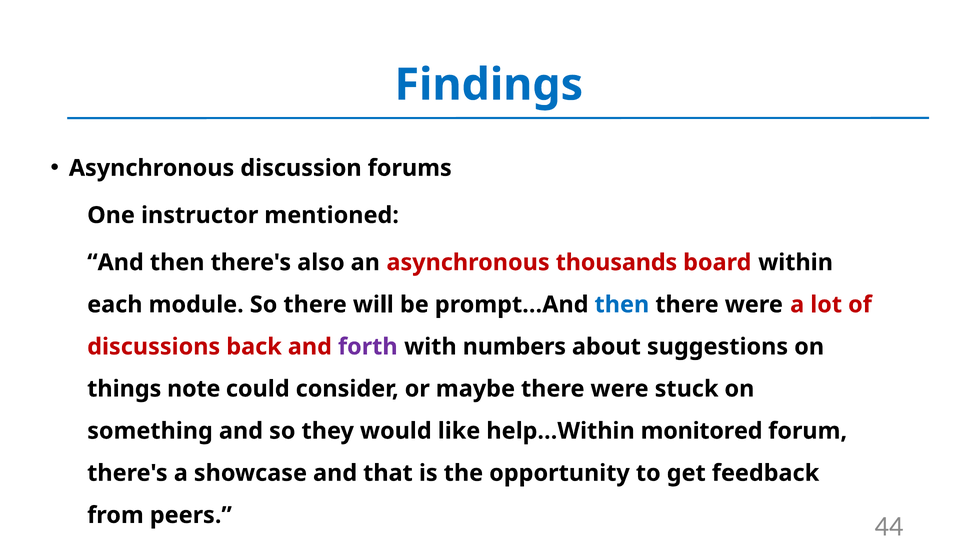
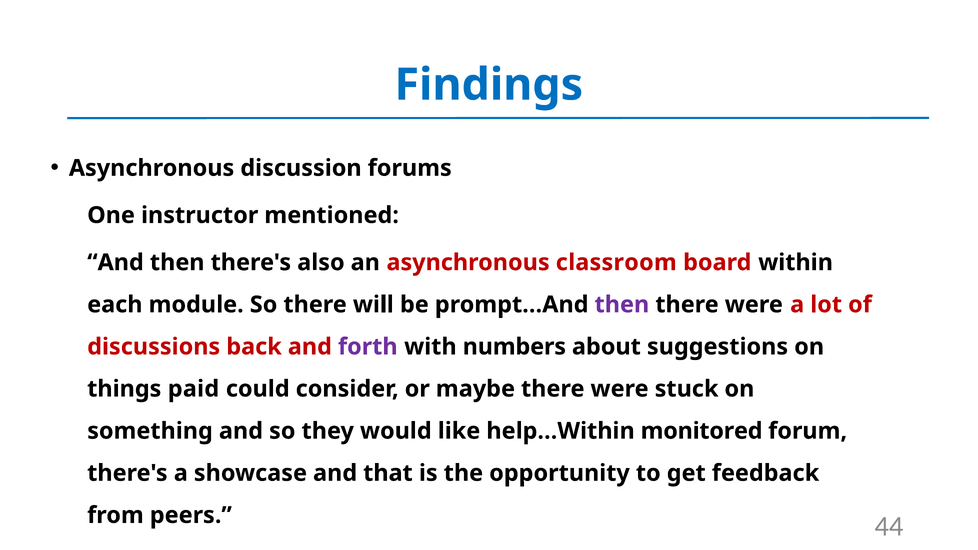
thousands: thousands -> classroom (616, 263)
then colour: blue -> purple (622, 305)
note: note -> paid (193, 389)
